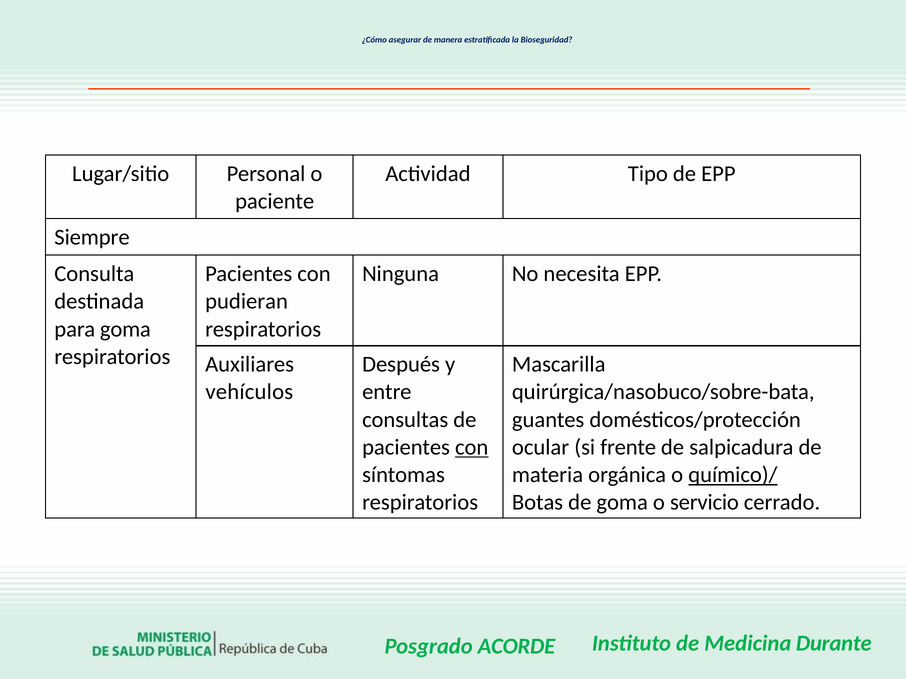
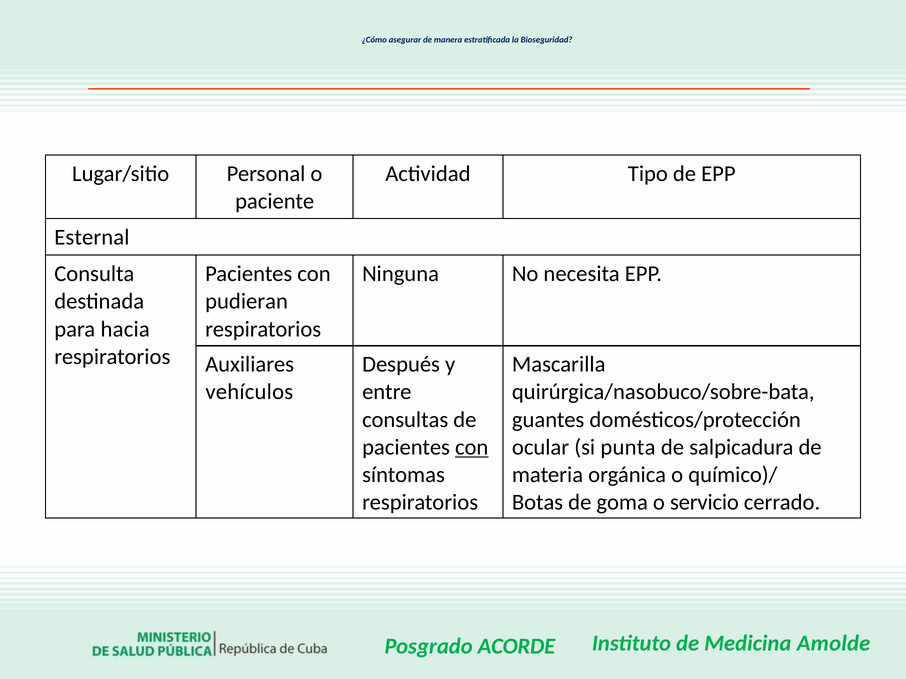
Siempre: Siempre -> Esternal (92, 237)
para goma: goma -> hacia (125, 329)
frente: frente -> punta (628, 448)
químico)/ underline: present -> none (733, 475)
Durante: Durante -> Amolde (834, 644)
